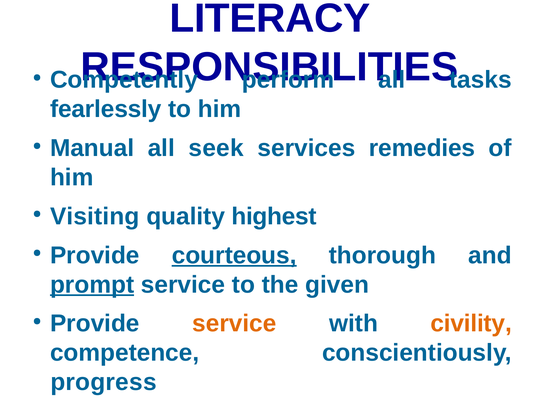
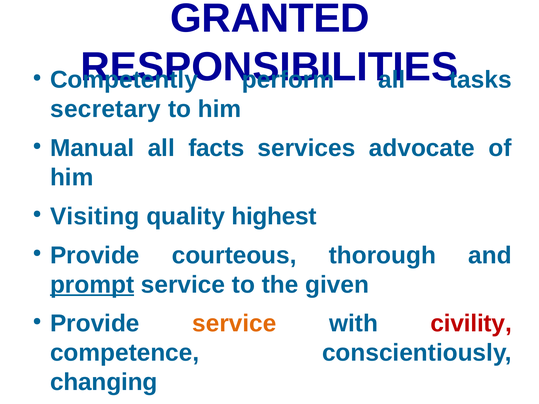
LITERACY: LITERACY -> GRANTED (270, 18)
fearlessly: fearlessly -> secretary (106, 109)
seek: seek -> facts (216, 148)
remedies: remedies -> advocate (422, 148)
courteous underline: present -> none (234, 255)
civility colour: orange -> red (471, 324)
progress: progress -> changing (104, 382)
